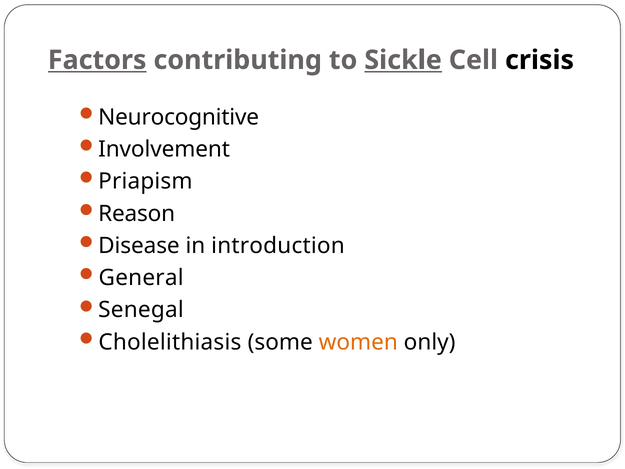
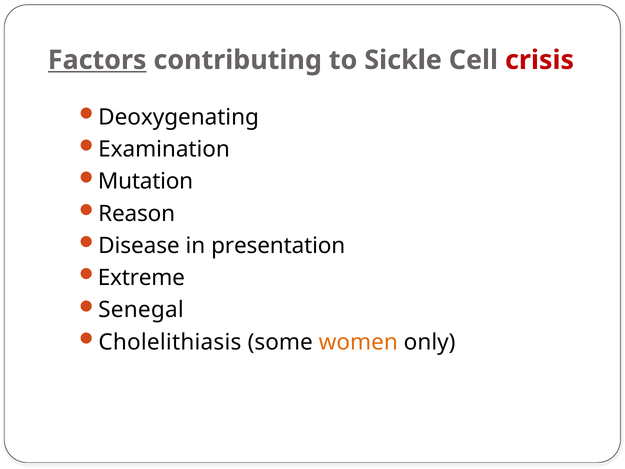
Sickle underline: present -> none (403, 60)
crisis colour: black -> red (540, 60)
Neurocognitive: Neurocognitive -> Deoxygenating (179, 117)
Involvement: Involvement -> Examination (164, 149)
Priapism: Priapism -> Mutation (146, 181)
introduction: introduction -> presentation (278, 246)
General: General -> Extreme (141, 278)
